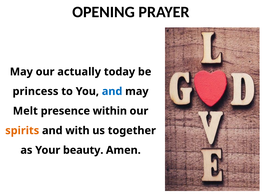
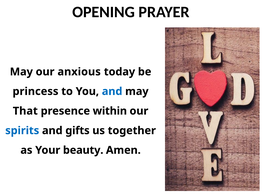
actually: actually -> anxious (79, 72)
Melt: Melt -> That (25, 111)
spirits colour: orange -> blue (22, 131)
with: with -> gifts (77, 131)
